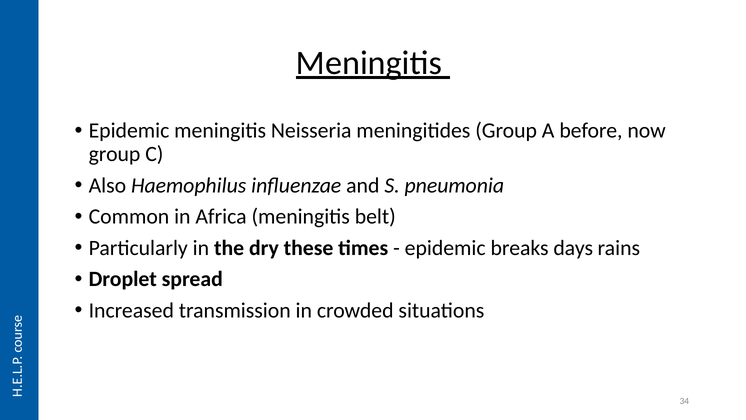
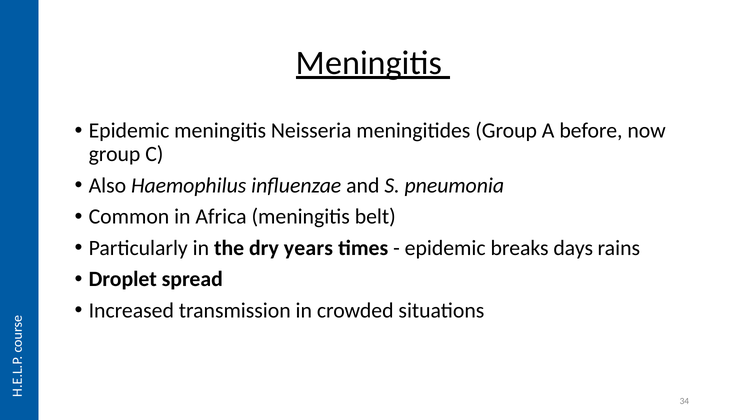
these: these -> years (308, 248)
